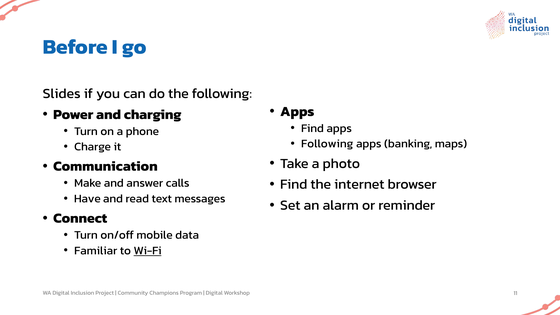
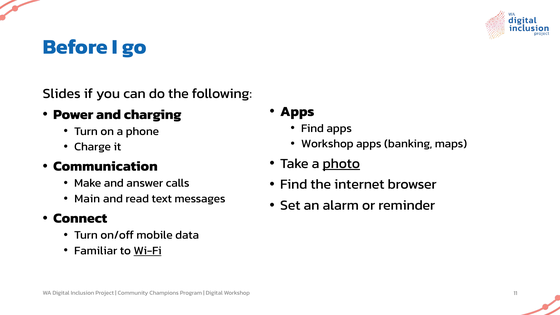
Following: Following -> Workshop (327, 144)
photo underline: none -> present (341, 163)
Have: Have -> Main (87, 199)
